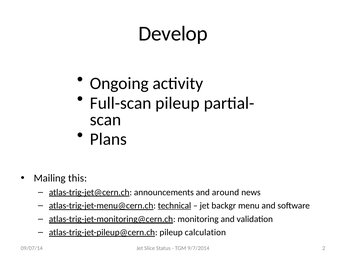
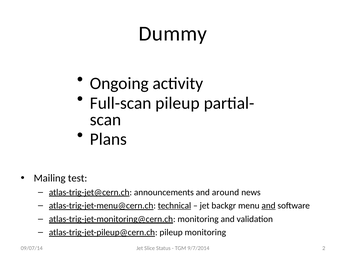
Develop: Develop -> Dummy (173, 33)
this: this -> test (78, 178)
and underline: none -> present (269, 205)
pileup calculation: calculation -> monitoring (205, 232)
